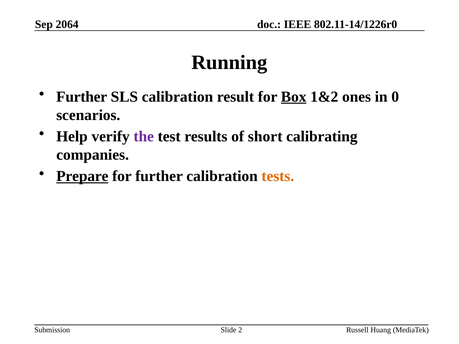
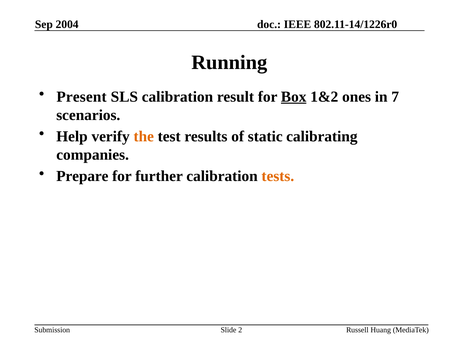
2064: 2064 -> 2004 (67, 24)
Further: Further -> Present (82, 97)
0: 0 -> 7 (395, 97)
the colour: purple -> orange (144, 136)
short: short -> static (265, 136)
Prepare underline: present -> none (82, 176)
